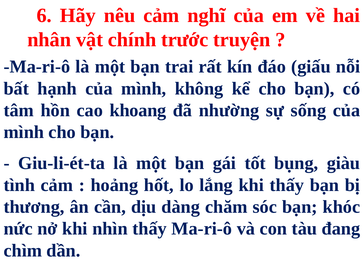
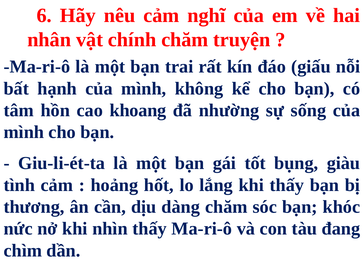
chính trước: trước -> chăm (185, 40)
